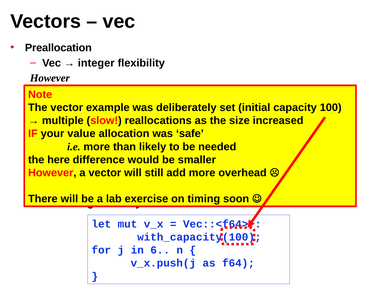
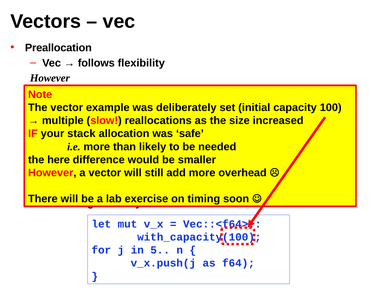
integer: integer -> follows (96, 63)
value: value -> stack (81, 134)
6: 6 -> 5 (160, 250)
